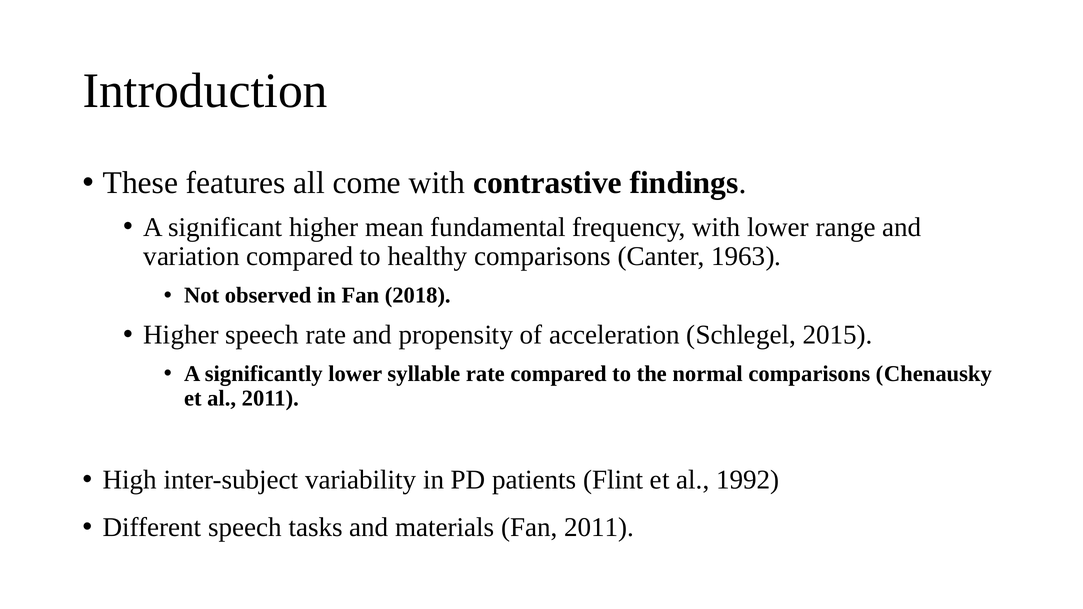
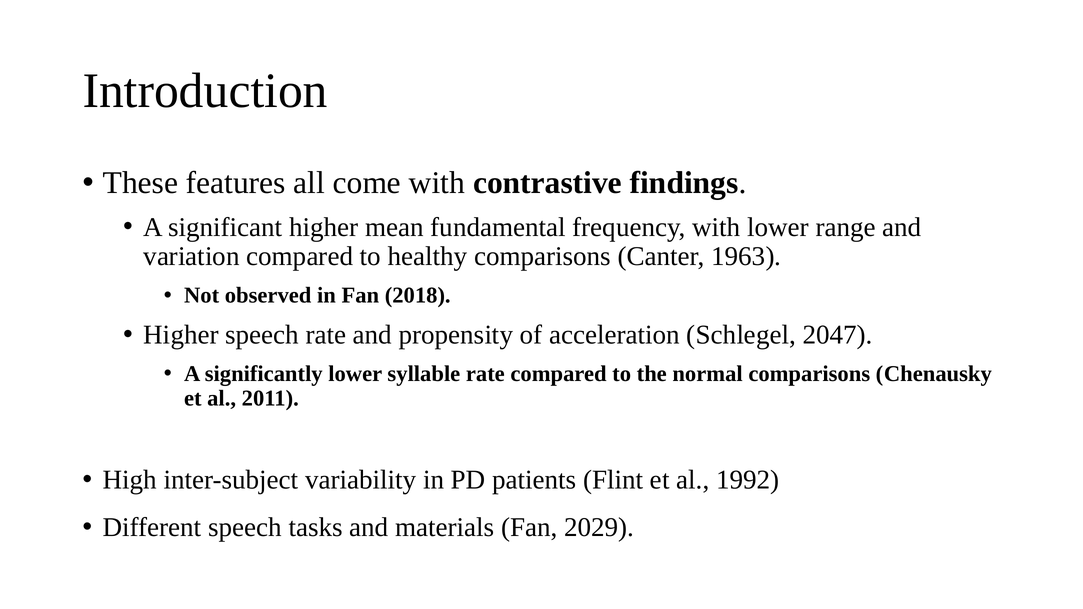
2015: 2015 -> 2047 (838, 335)
Fan 2011: 2011 -> 2029 (599, 527)
